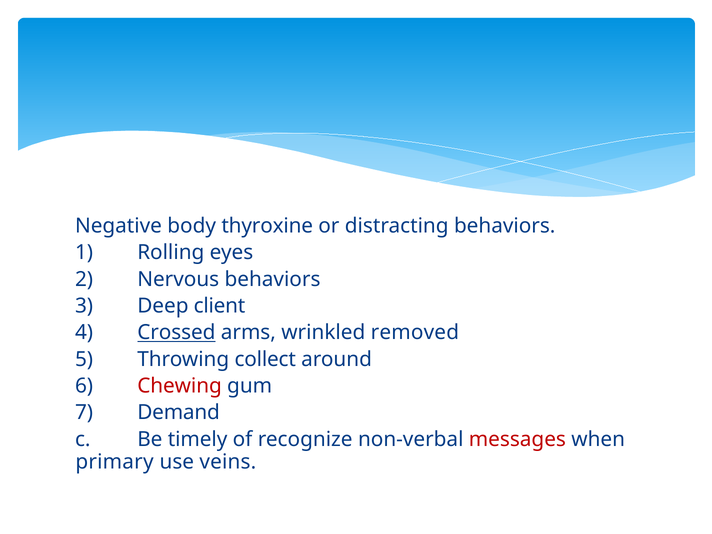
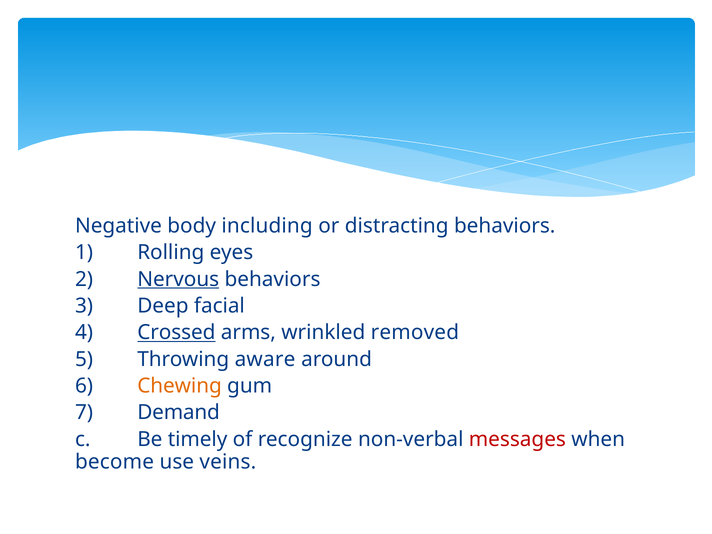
thyroxine: thyroxine -> including (267, 226)
Nervous underline: none -> present (178, 279)
client: client -> facial (219, 306)
collect: collect -> aware (265, 359)
Chewing colour: red -> orange (180, 386)
primary: primary -> become (115, 462)
